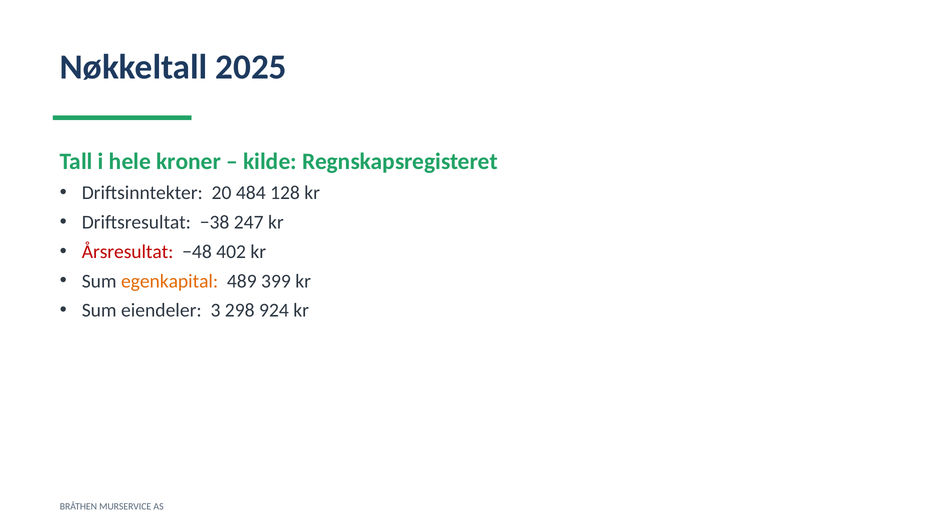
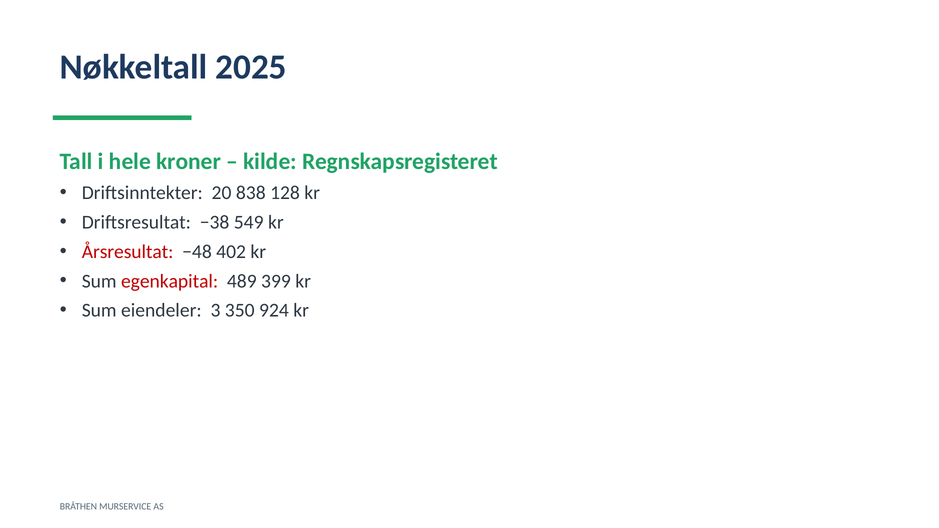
484: 484 -> 838 (251, 193)
247: 247 -> 549 (249, 222)
egenkapital colour: orange -> red (170, 281)
298: 298 -> 350 (240, 311)
